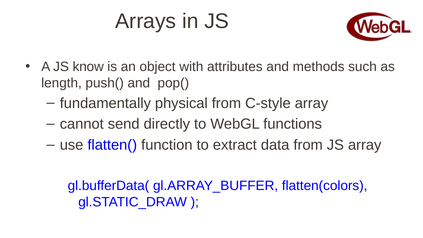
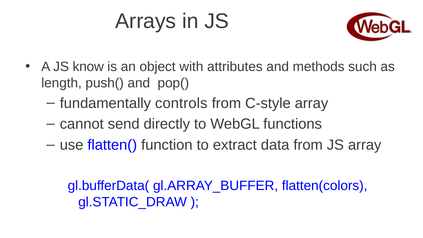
physical: physical -> controls (181, 103)
